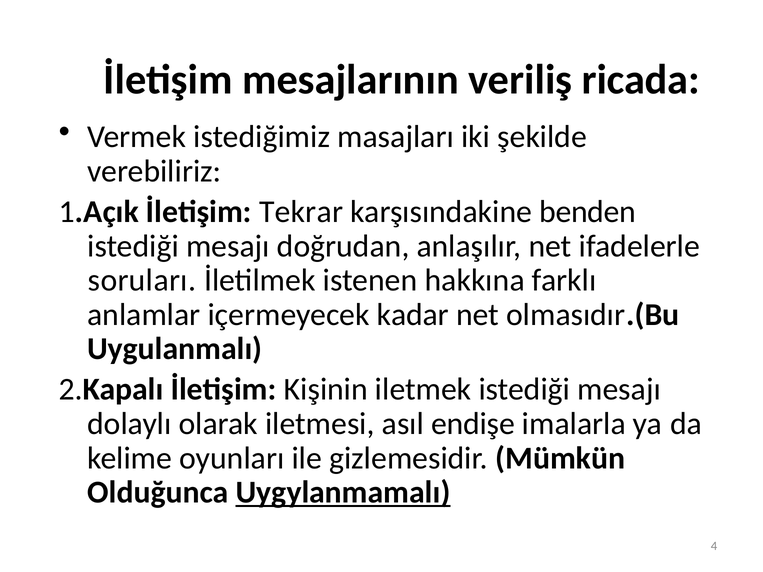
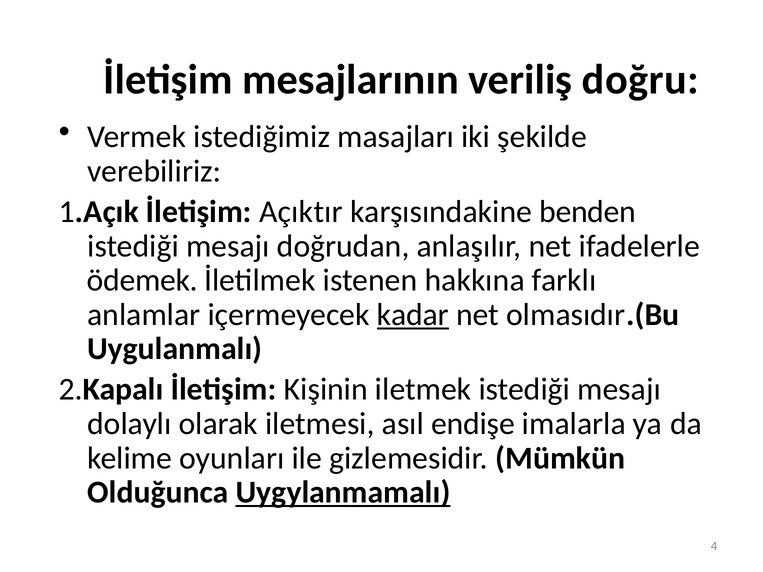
ricada: ricada -> doğru (640, 80)
Tekrar: Tekrar -> Açıktır (301, 212)
soruları: soruları -> ödemek (142, 280)
kadar underline: none -> present (413, 315)
